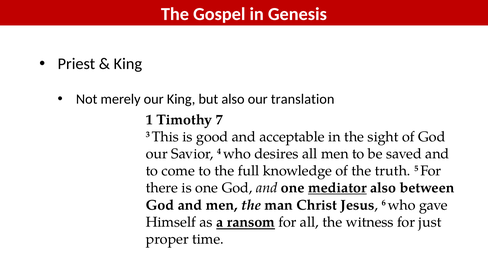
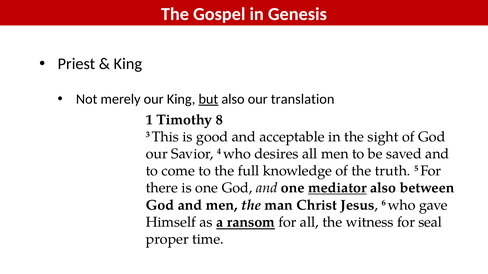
but underline: none -> present (208, 99)
7: 7 -> 8 (219, 120)
just: just -> seal (430, 222)
